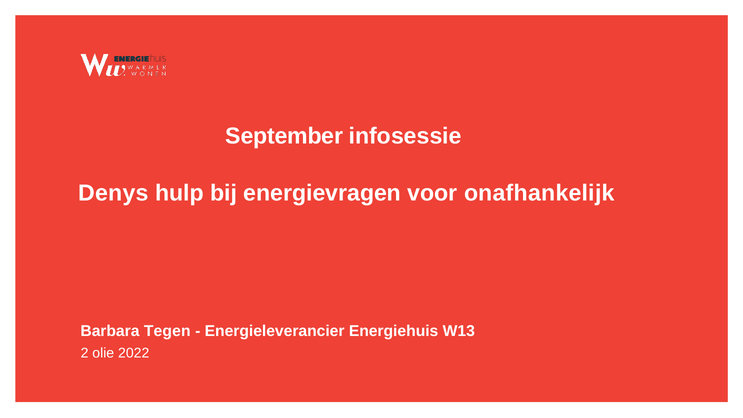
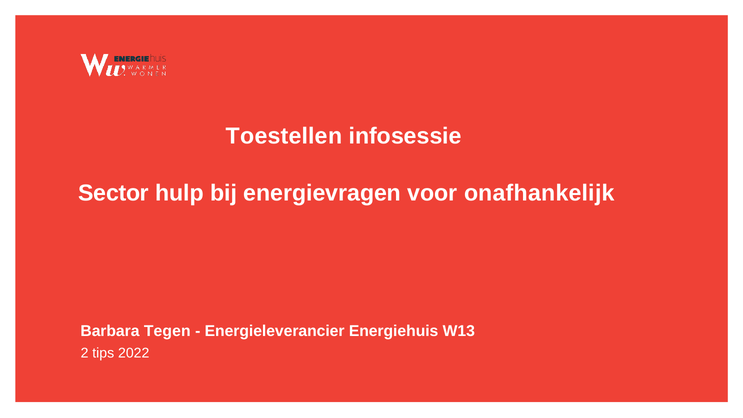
September: September -> Toestellen (284, 136)
Denys: Denys -> Sector (114, 193)
olie: olie -> tips (103, 353)
